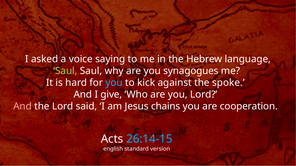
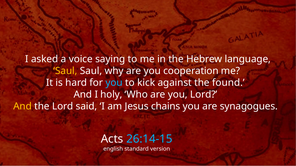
Saul colour: light green -> yellow (65, 71)
synagogues: synagogues -> cooperation (191, 71)
spoke: spoke -> found (228, 83)
give: give -> holy (111, 95)
And colour: pink -> yellow (22, 107)
cooperation: cooperation -> synagogues (249, 107)
